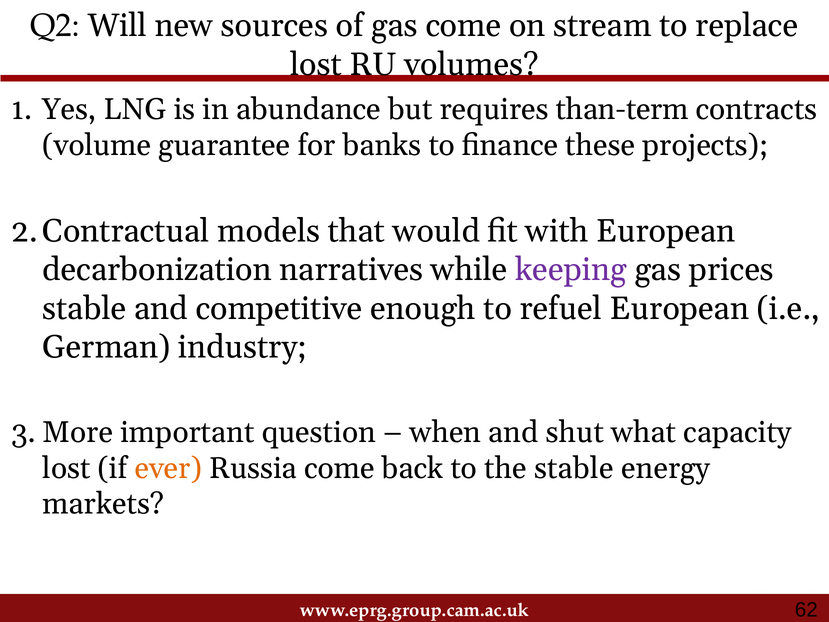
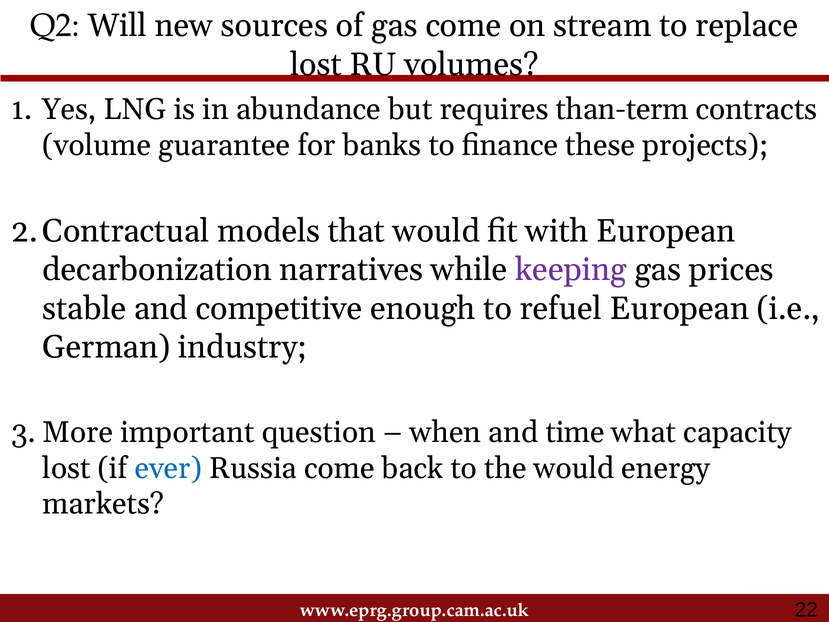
shut: shut -> time (575, 432)
ever colour: orange -> blue (168, 468)
the stable: stable -> would (574, 468)
62: 62 -> 22 (806, 610)
